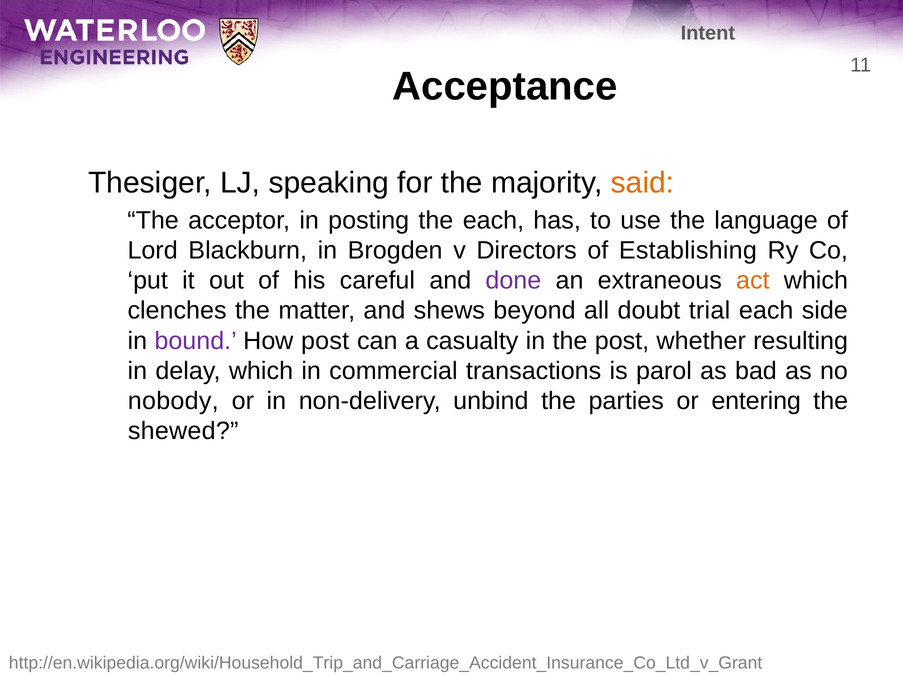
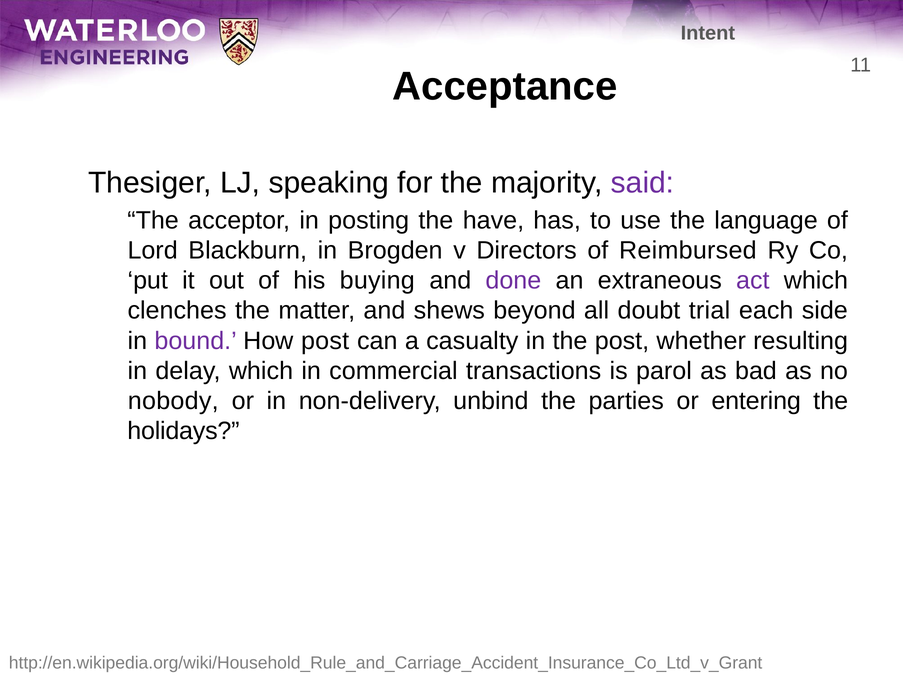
said colour: orange -> purple (643, 183)
the each: each -> have (493, 220)
Establishing: Establishing -> Reimbursed (688, 251)
careful: careful -> buying (377, 281)
act colour: orange -> purple (753, 281)
shewed: shewed -> holidays (183, 431)
http://en.wikipedia.org/wiki/Household_Trip_and_Carriage_Accident_Insurance_Co_Ltd_v_Grant: http://en.wikipedia.org/wiki/Household_Trip_and_Carriage_Accident_Insurance_Co_Ltd_v_Grant -> http://en.wikipedia.org/wiki/Household_Rule_and_Carriage_Accident_Insurance_Co_Ltd_v_Grant (386, 663)
